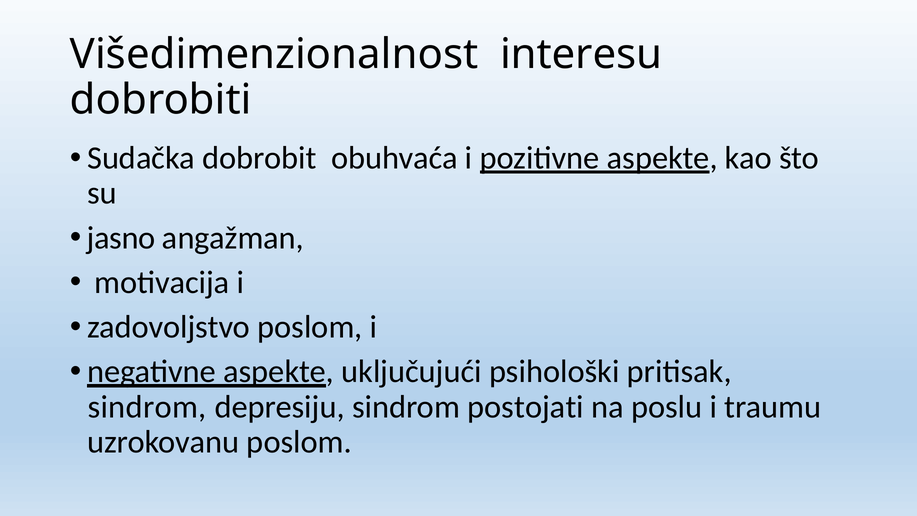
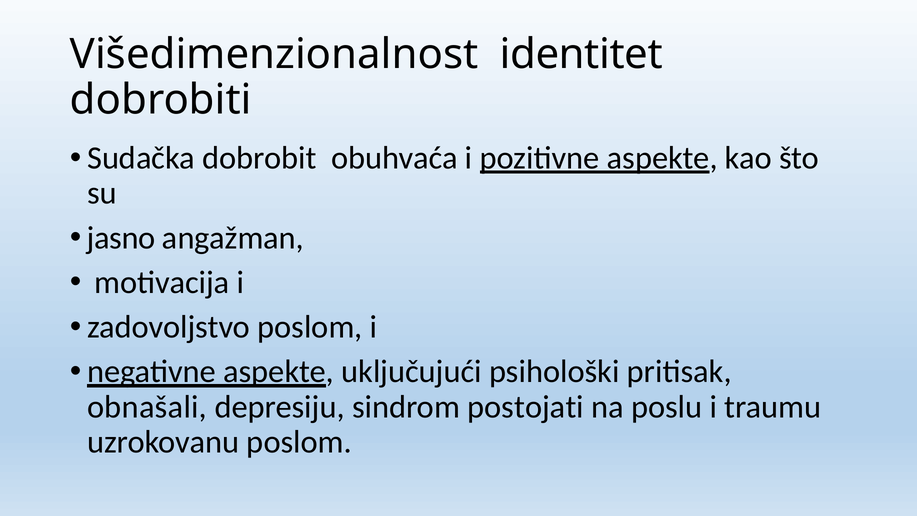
interesu: interesu -> identitet (581, 54)
sindrom: sindrom -> obnašali (147, 407)
